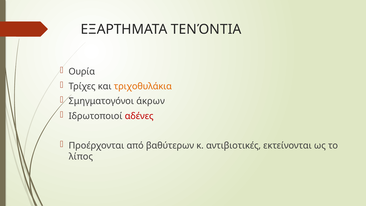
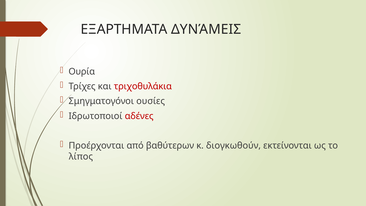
ΤΕΝΌΝΤΙΑ: ΤΕΝΌΝΤΙΑ -> ΔΥΝΆΜΕΙΣ (206, 29)
τριχοθυλάκια colour: orange -> red (143, 86)
άκρων: άκρων -> ουσίες (151, 101)
αντιβιοτικές: αντιβιοτικές -> διογκωθούν (233, 146)
